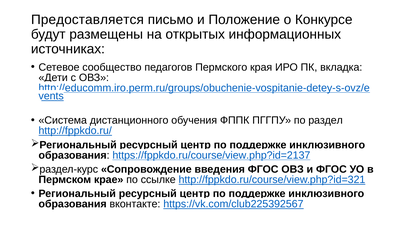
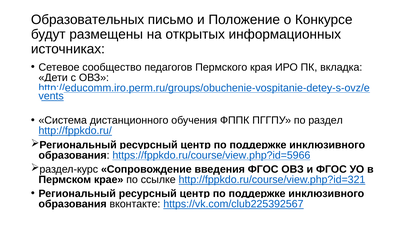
Предоставляется: Предоставляется -> Образовательных (88, 20)
https://fppkdo.ru/course/view.php?id=2137: https://fppkdo.ru/course/view.php?id=2137 -> https://fppkdo.ru/course/view.php?id=5966 (211, 155)
